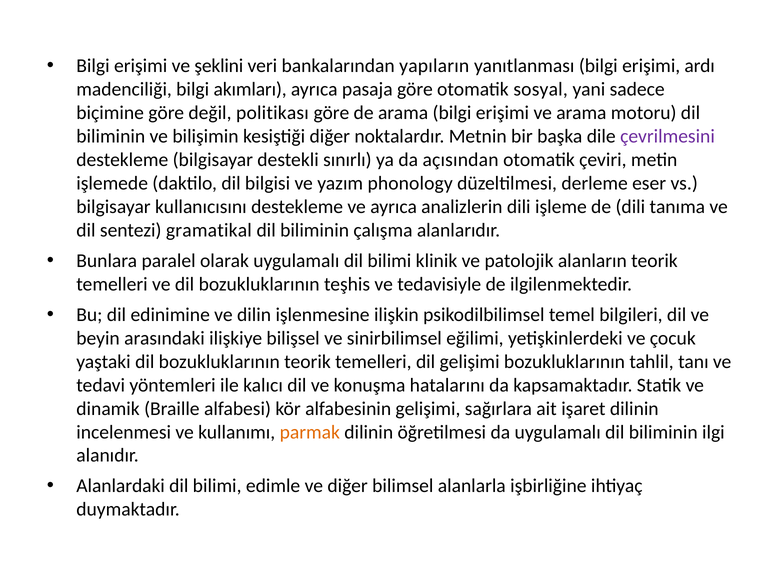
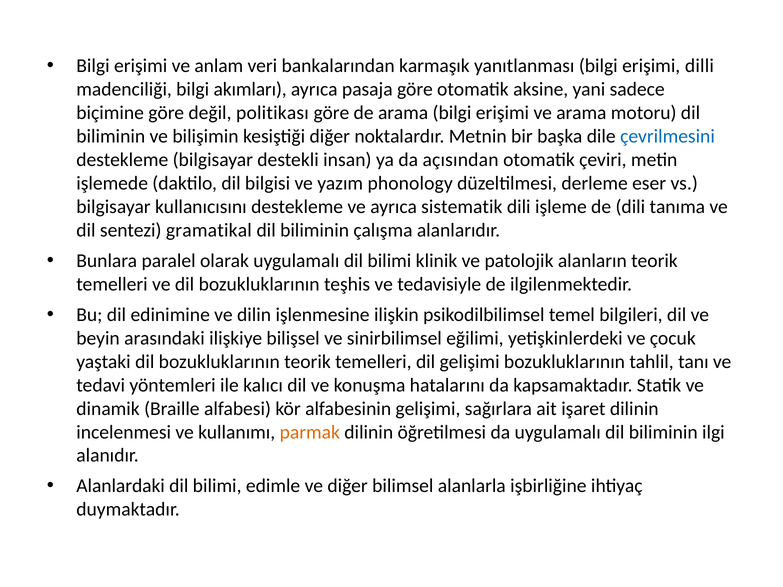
şeklini: şeklini -> anlam (219, 66)
yapıların: yapıların -> karmaşık (434, 66)
ardı: ardı -> dilli (699, 66)
sosyal: sosyal -> aksine (541, 89)
çevrilmesini colour: purple -> blue (667, 136)
sınırlı: sınırlı -> insan (347, 160)
analizlerin: analizlerin -> sistematik (462, 207)
